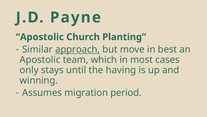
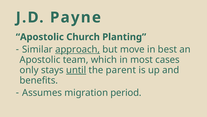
until underline: none -> present (76, 70)
having: having -> parent (121, 70)
winning: winning -> benefits (39, 80)
